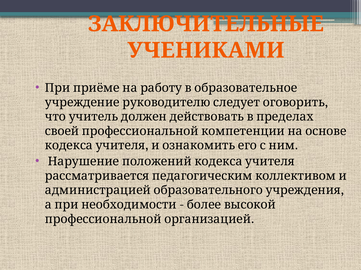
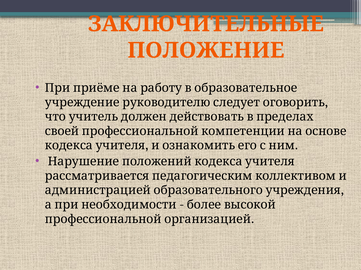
УЧЕНИКАМИ: УЧЕНИКАМИ -> ПОЛОЖЕНИЕ (206, 50)
